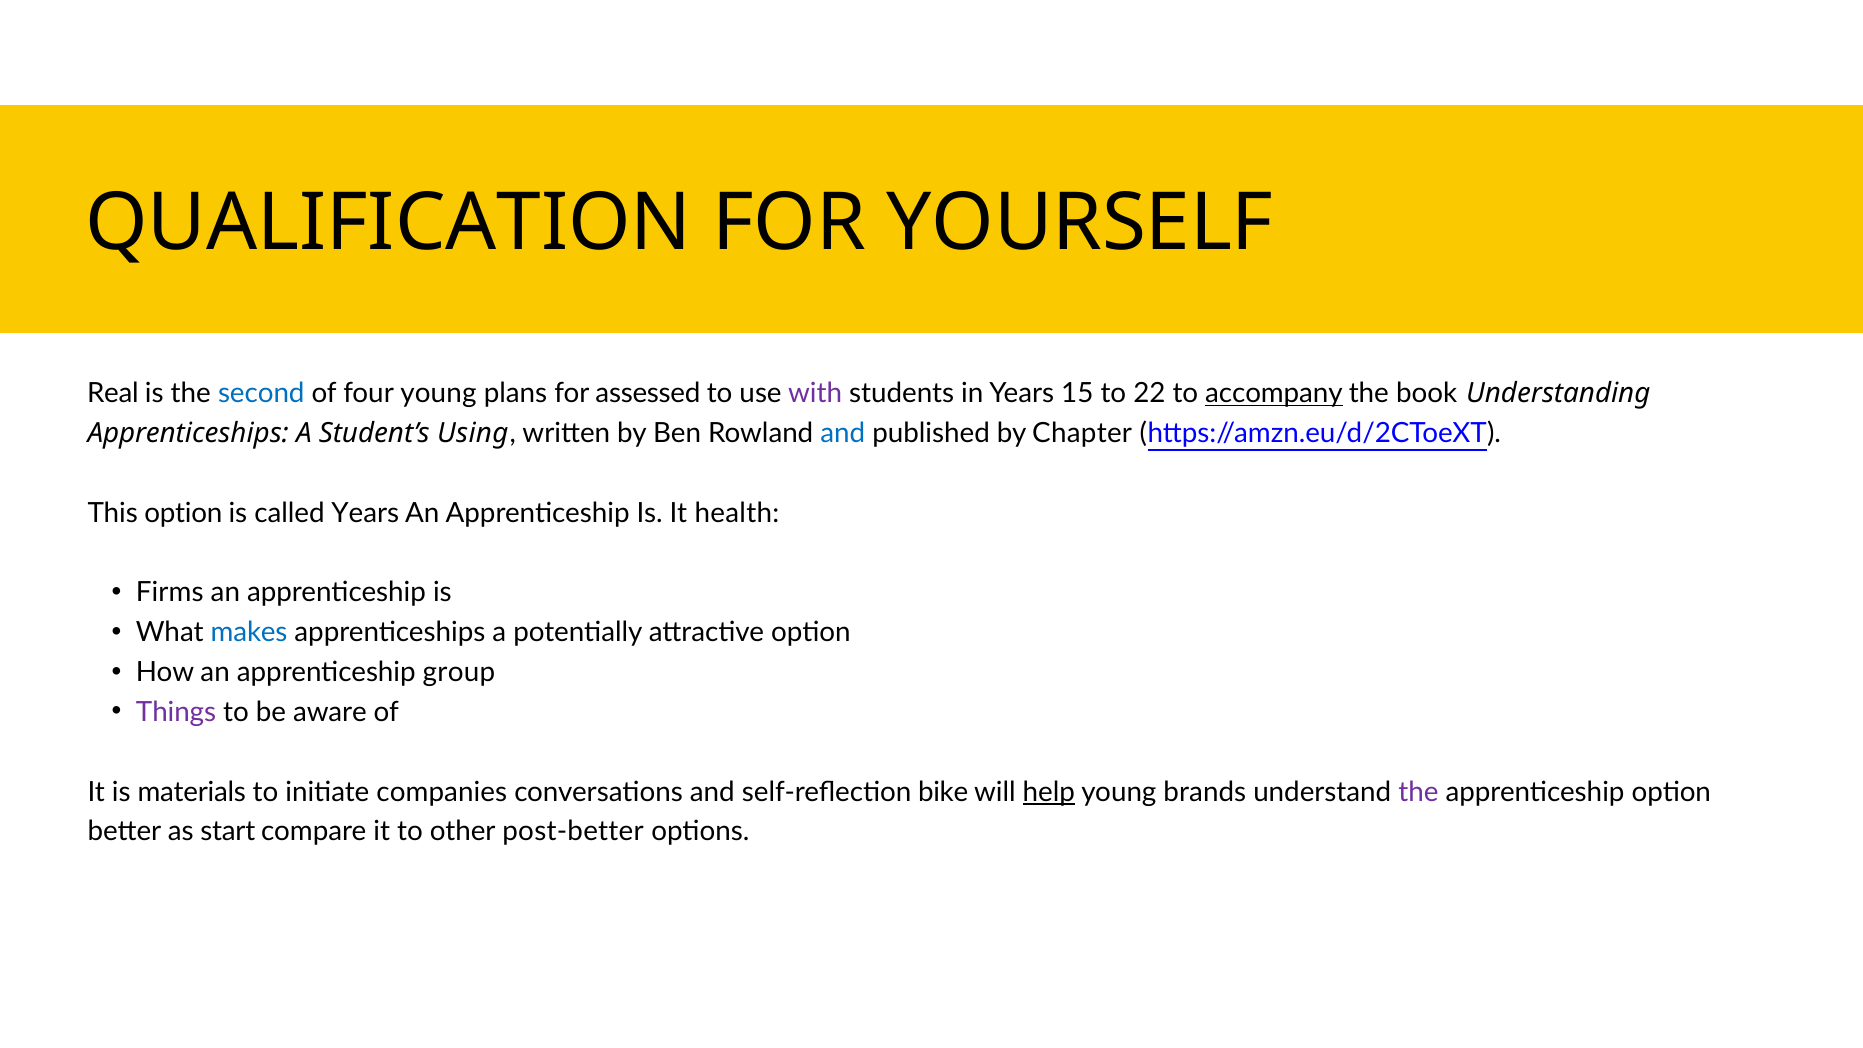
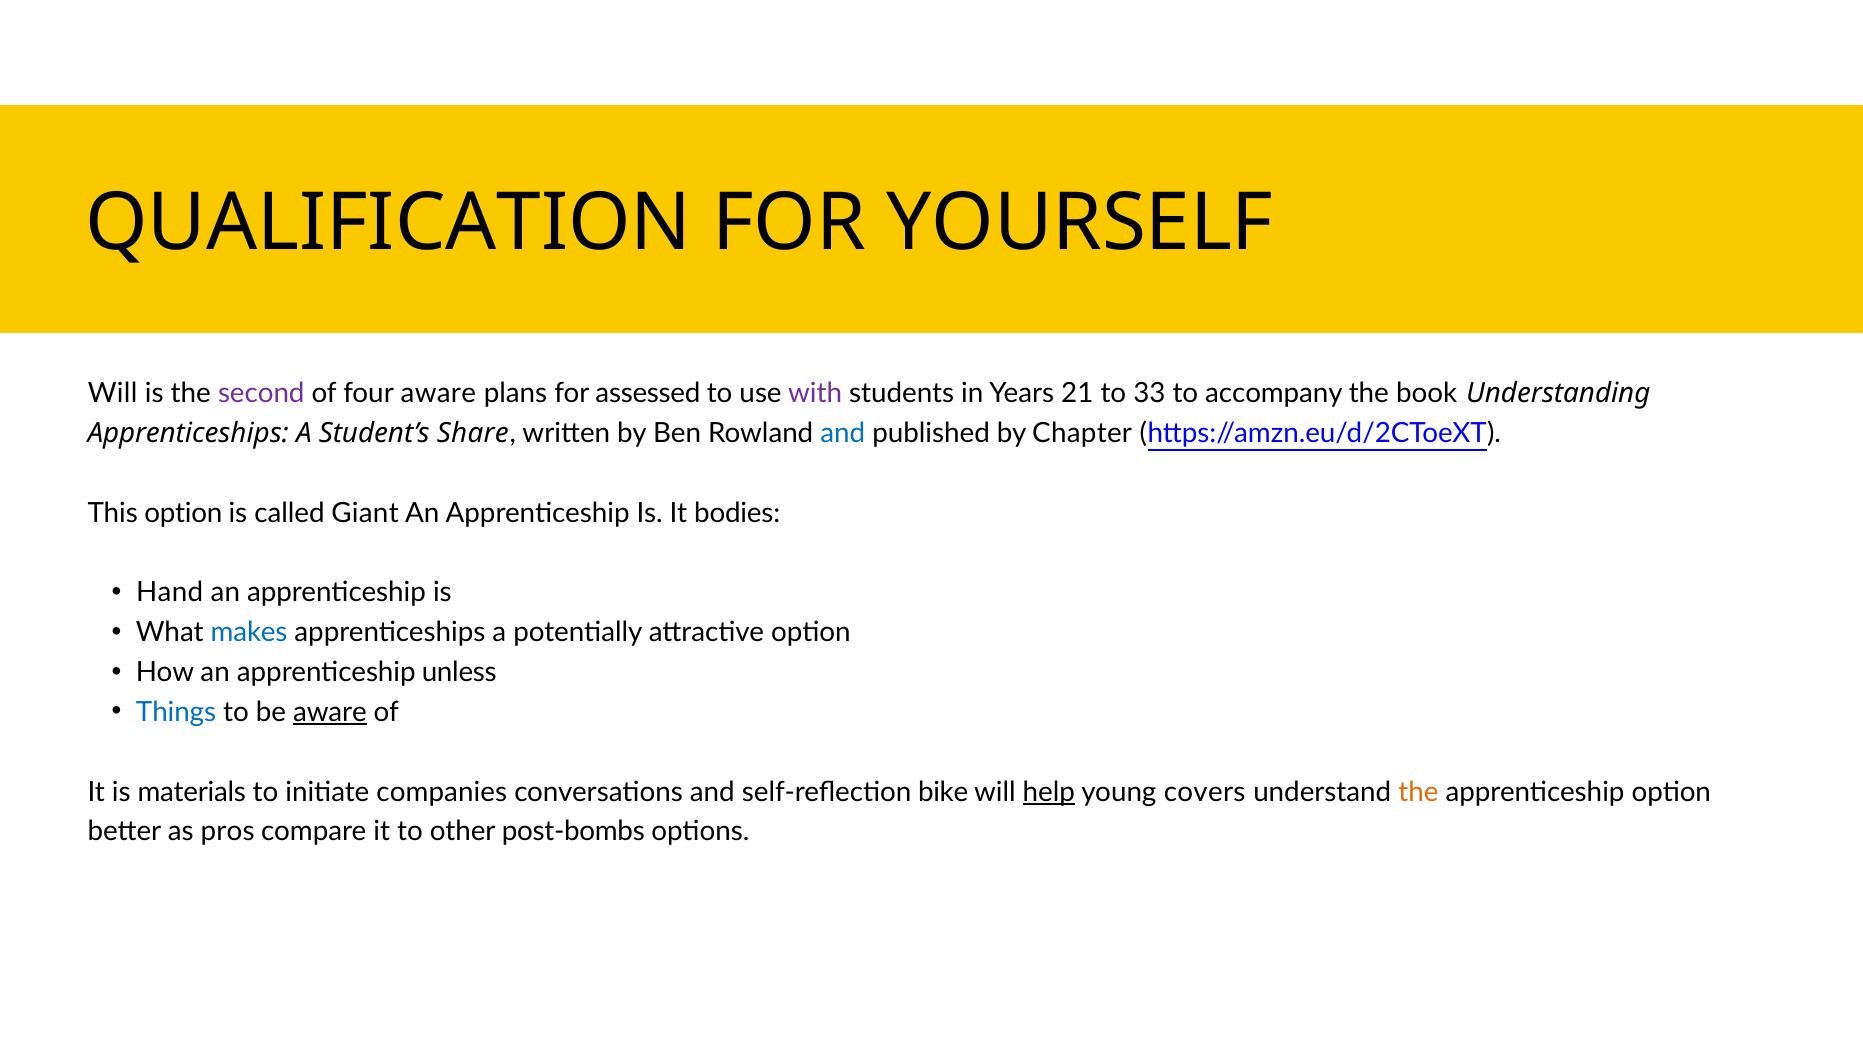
Real: Real -> Will (113, 394)
second colour: blue -> purple (261, 394)
four young: young -> aware (438, 394)
15: 15 -> 21 (1077, 394)
22: 22 -> 33 (1149, 394)
accompany underline: present -> none (1274, 394)
Using: Using -> Share (473, 433)
called Years: Years -> Giant (365, 513)
health: health -> bodies (737, 513)
Firms: Firms -> Hand (170, 593)
group: group -> unless (459, 672)
Things colour: purple -> blue (176, 712)
aware underline: none -> present (330, 712)
brands: brands -> covers (1205, 792)
the colour: purple -> orange (1418, 792)
start: start -> pros (228, 832)
post-better: post-better -> post-bombs (573, 832)
